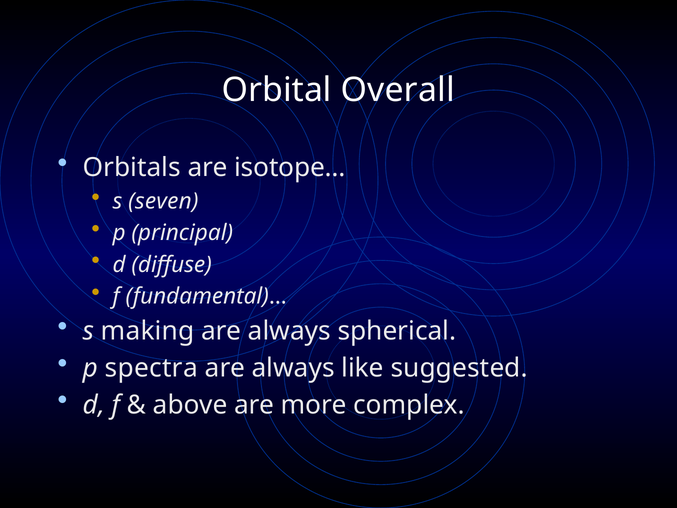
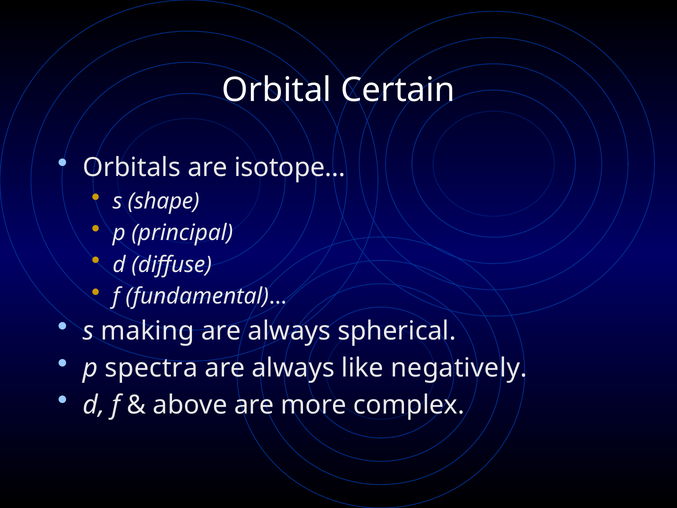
Overall: Overall -> Certain (398, 90)
seven: seven -> shape (164, 201)
suggested: suggested -> negatively (459, 368)
